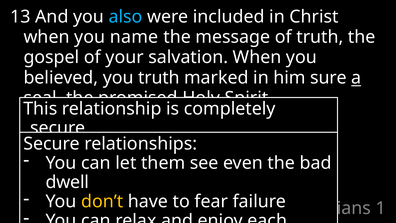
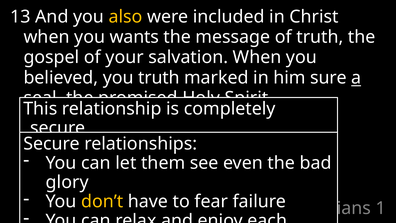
also colour: light blue -> yellow (126, 17)
name: name -> wants (134, 37)
dwell: dwell -> glory (67, 182)
